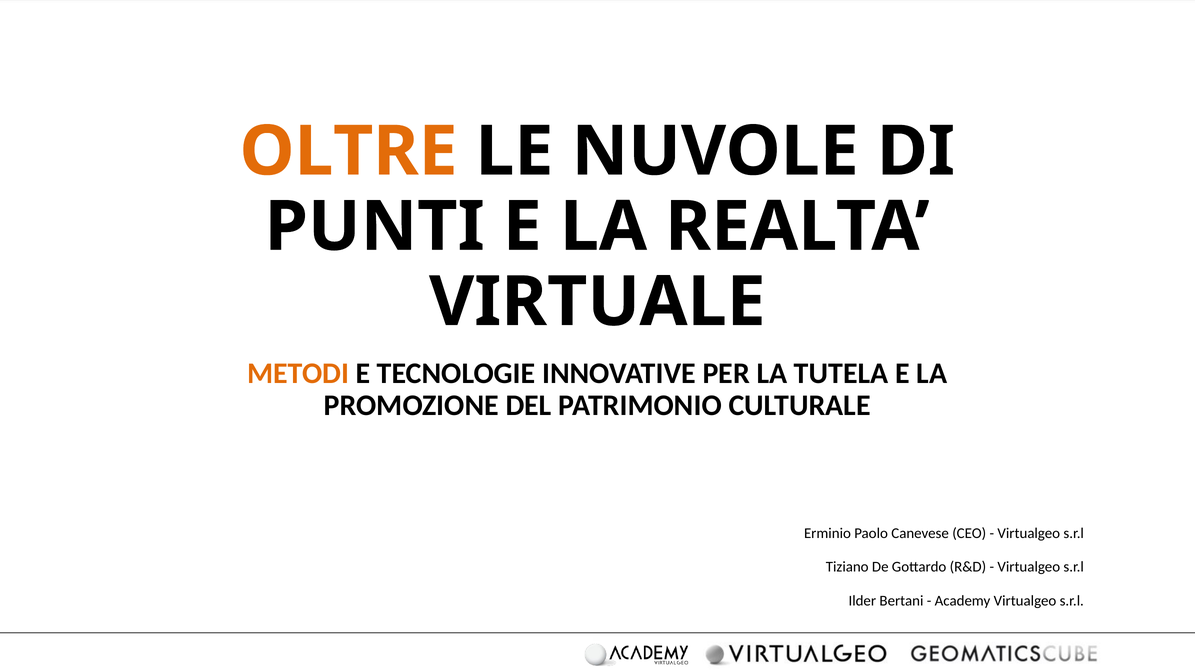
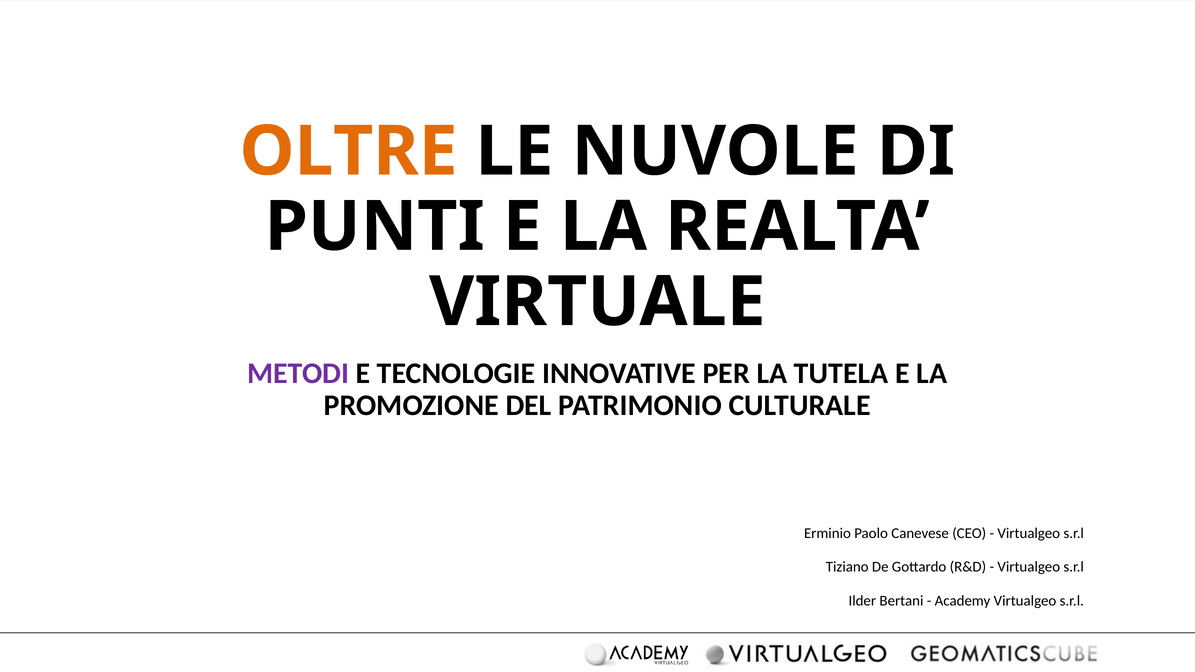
METODI colour: orange -> purple (298, 373)
